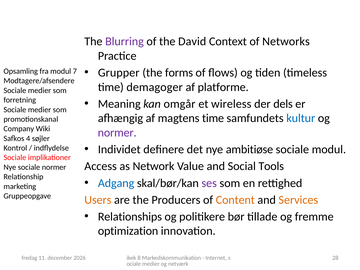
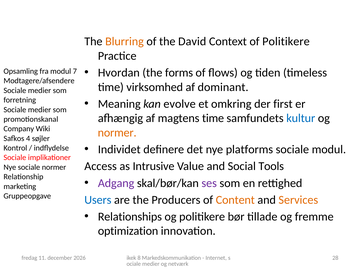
Blurring colour: purple -> orange (124, 41)
of Networks: Networks -> Politikere (286, 41)
Grupper: Grupper -> Hvordan (119, 73)
demagoger: demagoger -> virksomhed (155, 87)
platforme: platforme -> dominant (223, 87)
omgår: omgår -> evolve (180, 104)
wireless: wireless -> omkring (231, 104)
dels: dels -> first (283, 104)
normer colour: purple -> orange (117, 133)
ambitiøse: ambitiøse -> platforms (249, 149)
Network: Network -> Intrusive (154, 166)
Adgang colour: blue -> purple (116, 183)
Users colour: orange -> blue (98, 200)
